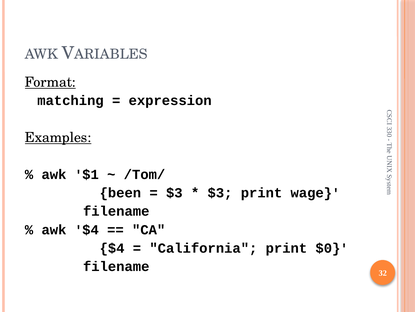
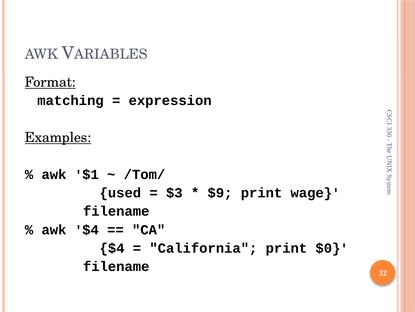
been: been -> used (120, 192)
$3: $3 -> $9 (220, 192)
